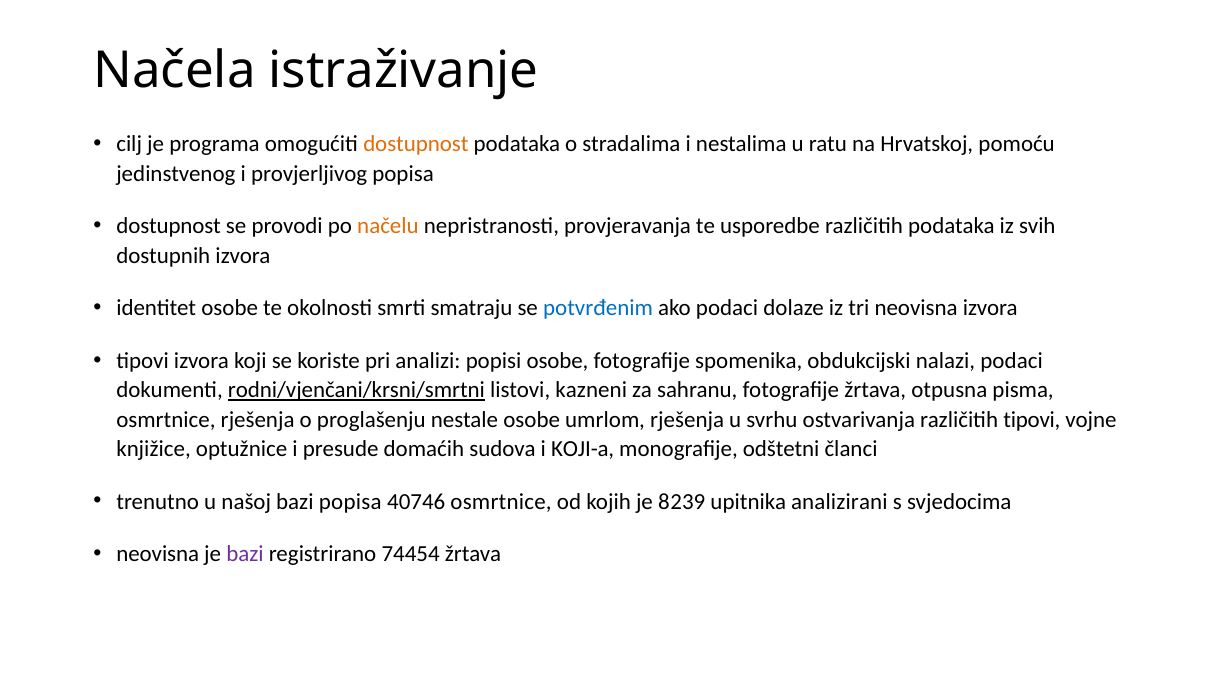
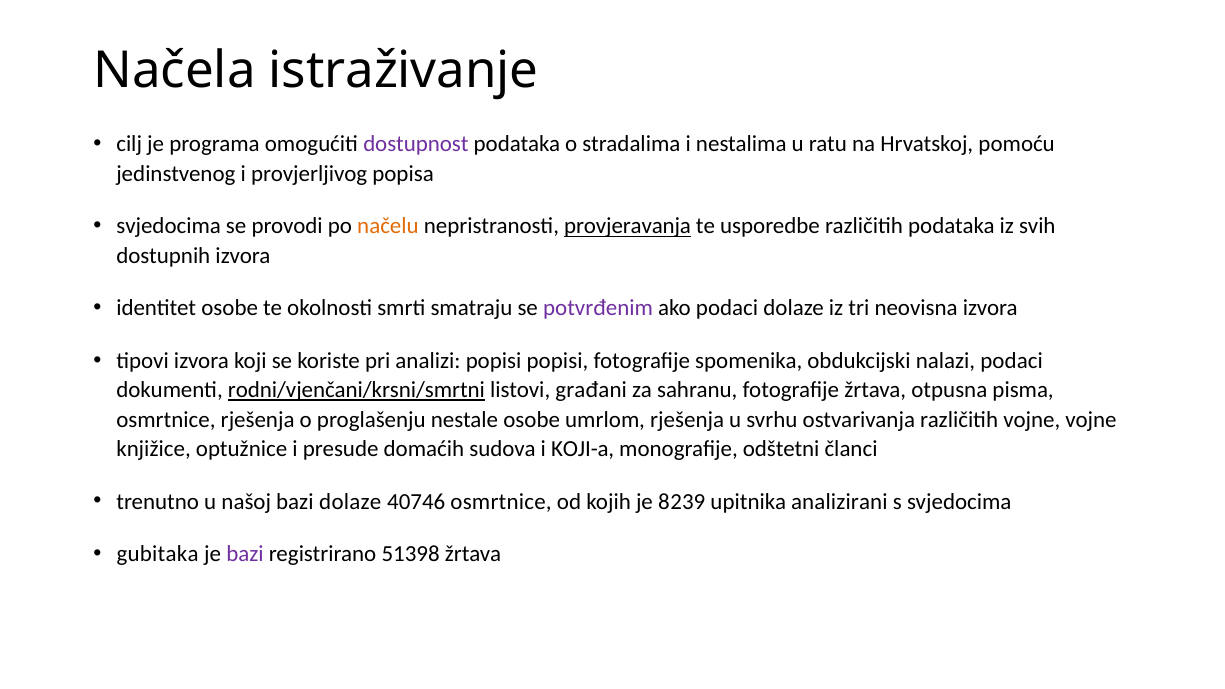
dostupnost colour: orange -> purple (416, 144)
dostupnost: dostupnost -> svjedocima (169, 226)
provjeravanja underline: none -> present (628, 226)
potvrđenim colour: blue -> purple (598, 308)
popisi osobe: osobe -> popisi (557, 361)
kazneni: kazneni -> građani (591, 390)
različitih tipovi: tipovi -> vojne (1032, 420)
bazi popisa: popisa -> dolaze (350, 502)
neovisna: neovisna -> gubitaka (158, 554)
74454: 74454 -> 51398 (411, 554)
